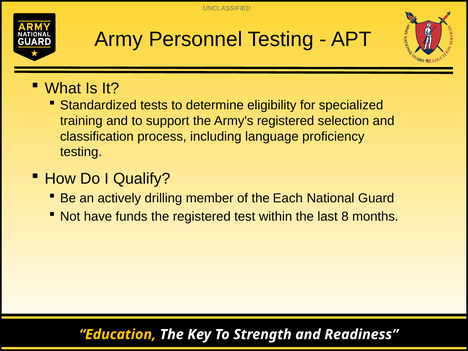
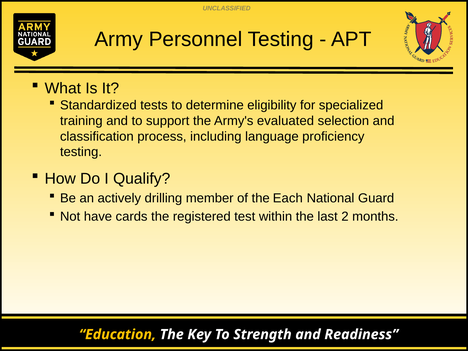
Army's registered: registered -> evaluated (286, 121)
funds: funds -> cards (132, 217)
8: 8 -> 2 (345, 217)
